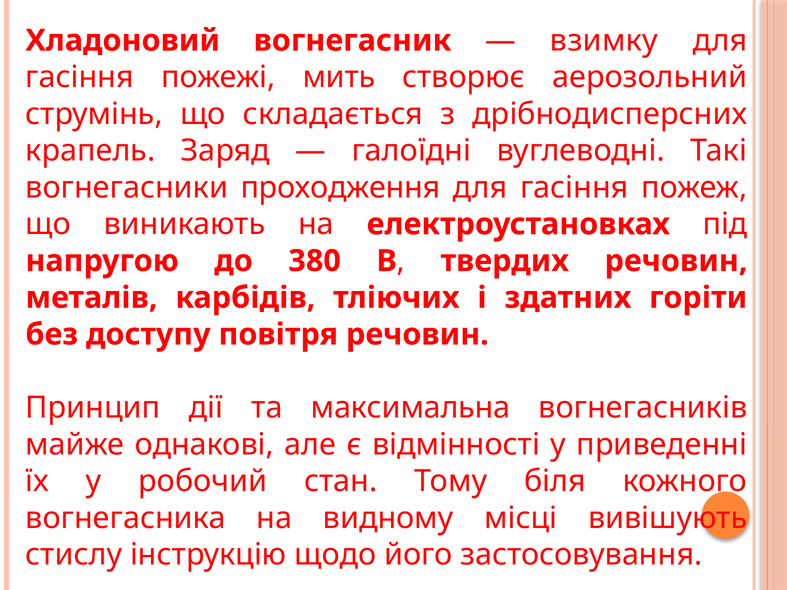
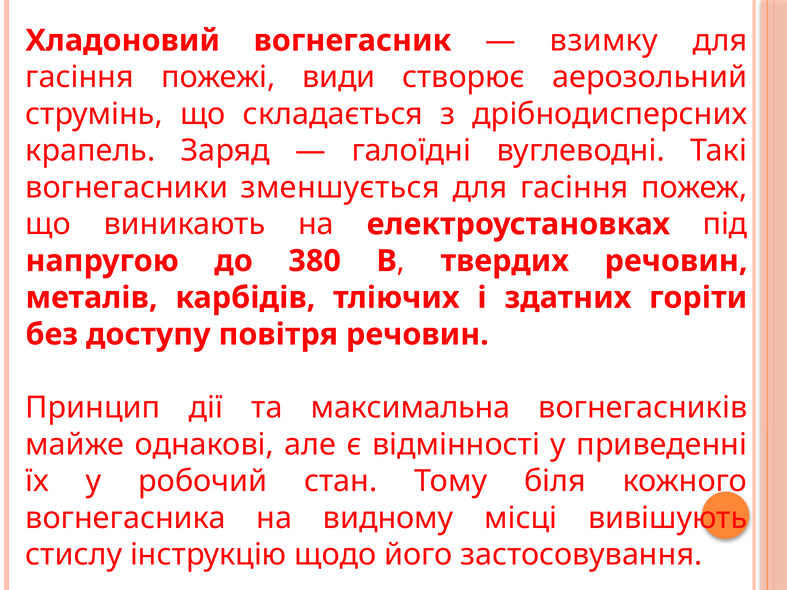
мить: мить -> види (339, 77)
проходження: проходження -> зменшується (340, 188)
